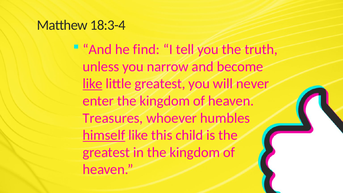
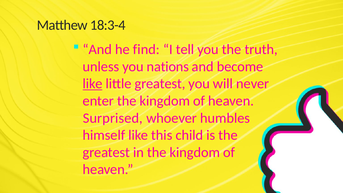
narrow: narrow -> nations (168, 67)
Treasures: Treasures -> Surprised (113, 118)
himself underline: present -> none (104, 135)
